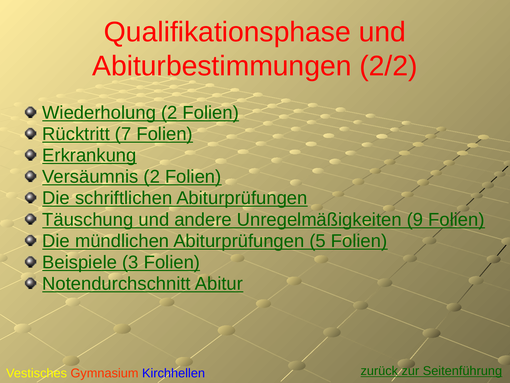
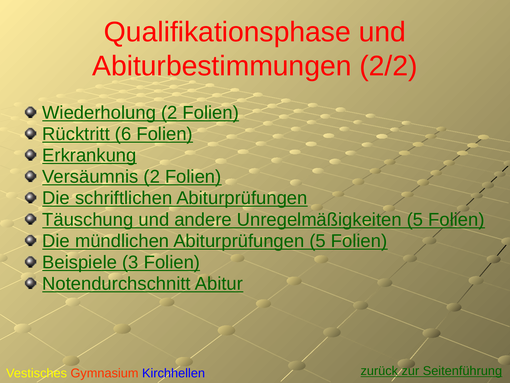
7: 7 -> 6 (123, 134)
Unregelmäßigkeiten 9: 9 -> 5 (415, 219)
